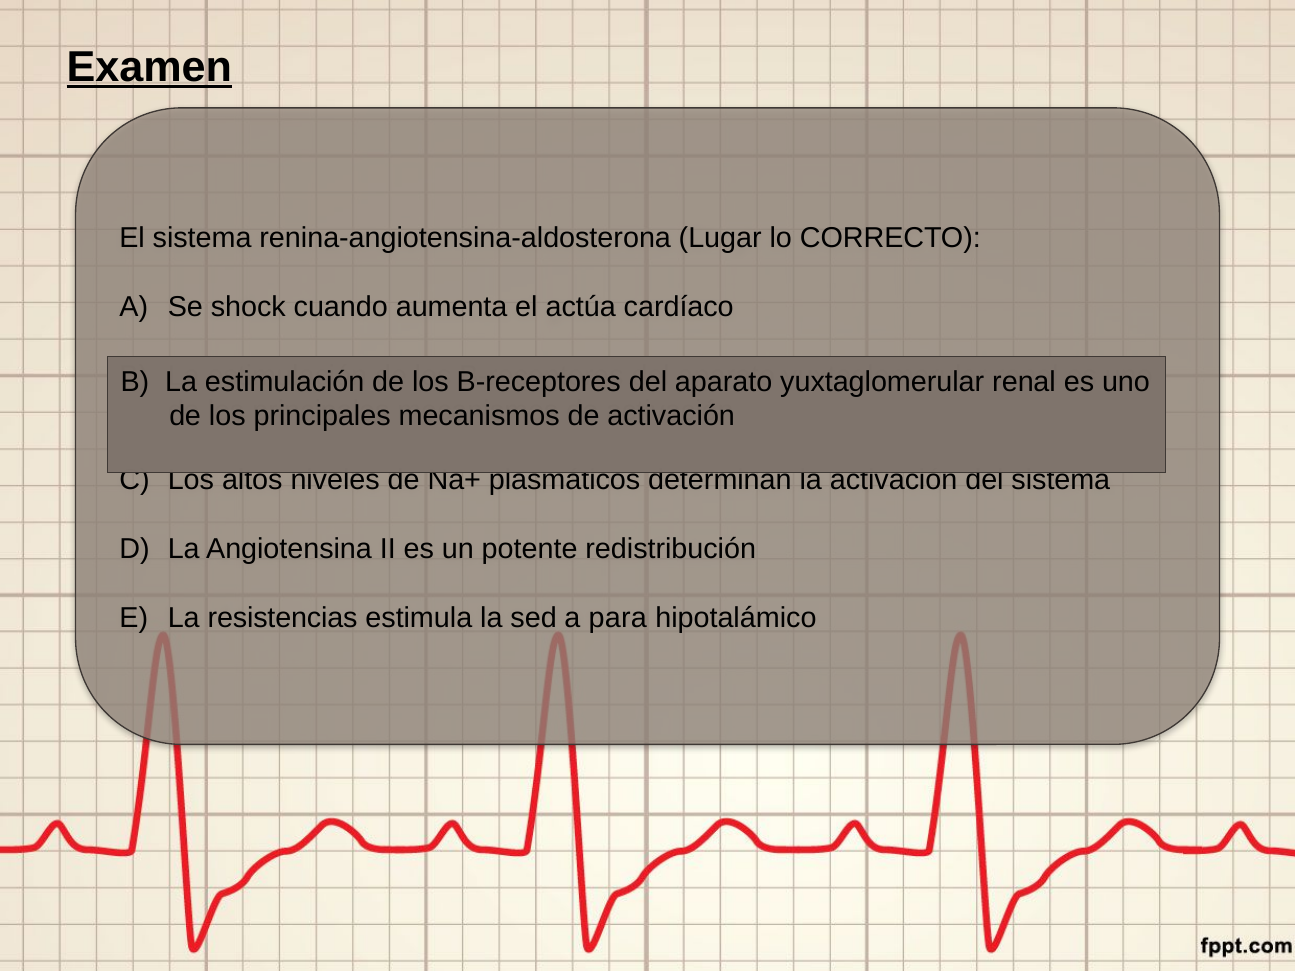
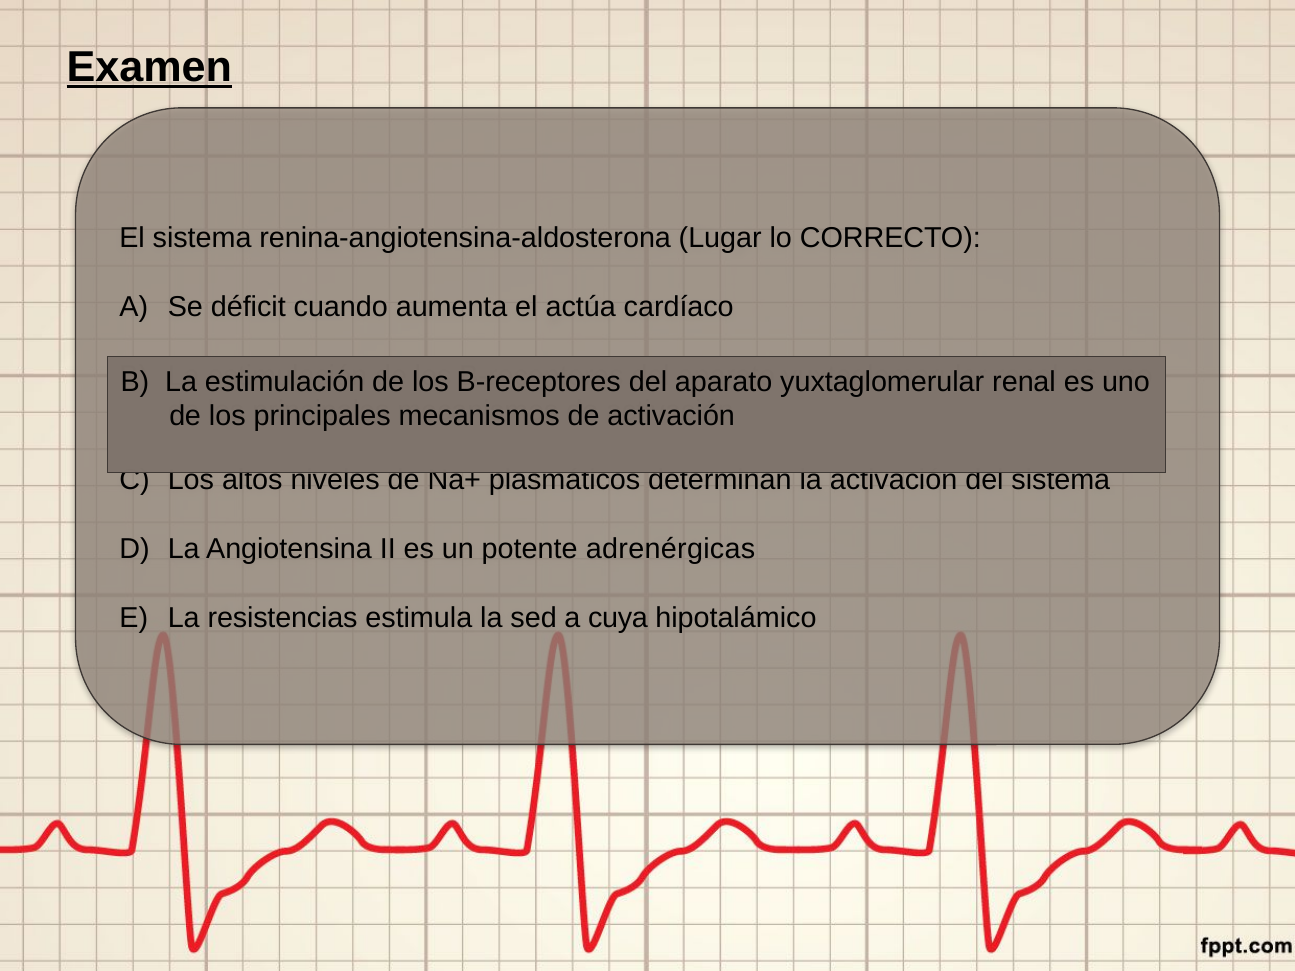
shock: shock -> déficit (248, 307)
redistribución: redistribución -> adrenérgicas (671, 549)
para: para -> cuya (618, 618)
